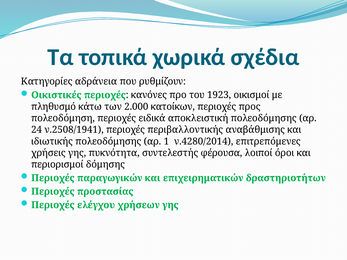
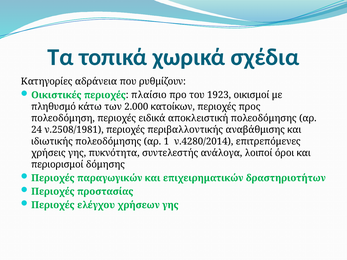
κανόνες: κανόνες -> πλαίσιο (149, 95)
ν.2508/1941: ν.2508/1941 -> ν.2508/1981 (74, 130)
φέρουσα: φέρουσα -> ανάλογα (221, 153)
